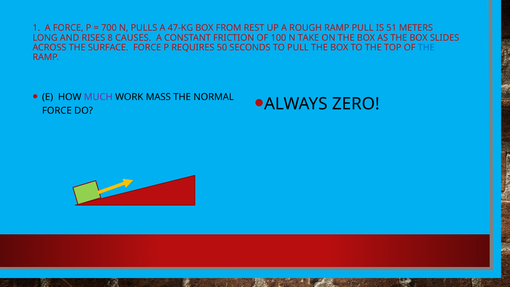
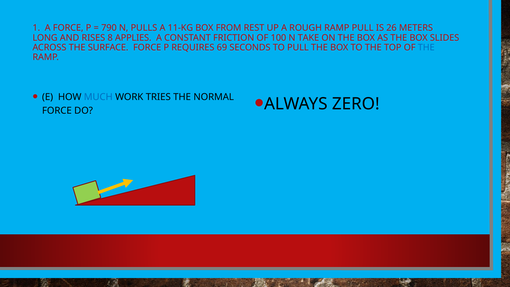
700: 700 -> 790 (109, 28)
47-KG: 47-KG -> 11-KG (180, 28)
51: 51 -> 26 (391, 28)
CAUSES: CAUSES -> APPLIES (133, 38)
50: 50 -> 69 (222, 47)
MUCH colour: purple -> blue (98, 97)
MASS: MASS -> TRIES (158, 97)
